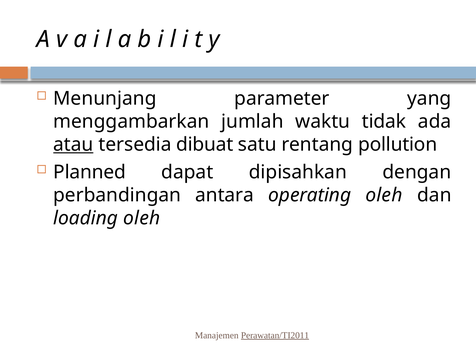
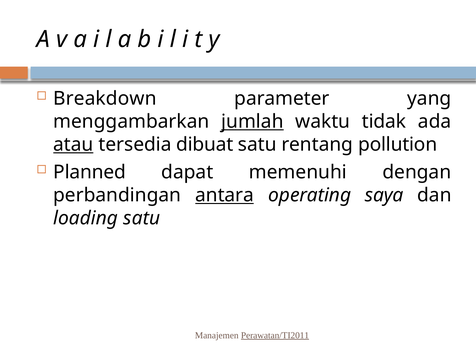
Menunjang: Menunjang -> Breakdown (105, 98)
jumlah underline: none -> present (252, 122)
dipisahkan: dipisahkan -> memenuhi (298, 172)
antara underline: none -> present (225, 195)
operating oleh: oleh -> saya (384, 195)
loading oleh: oleh -> satu (142, 218)
